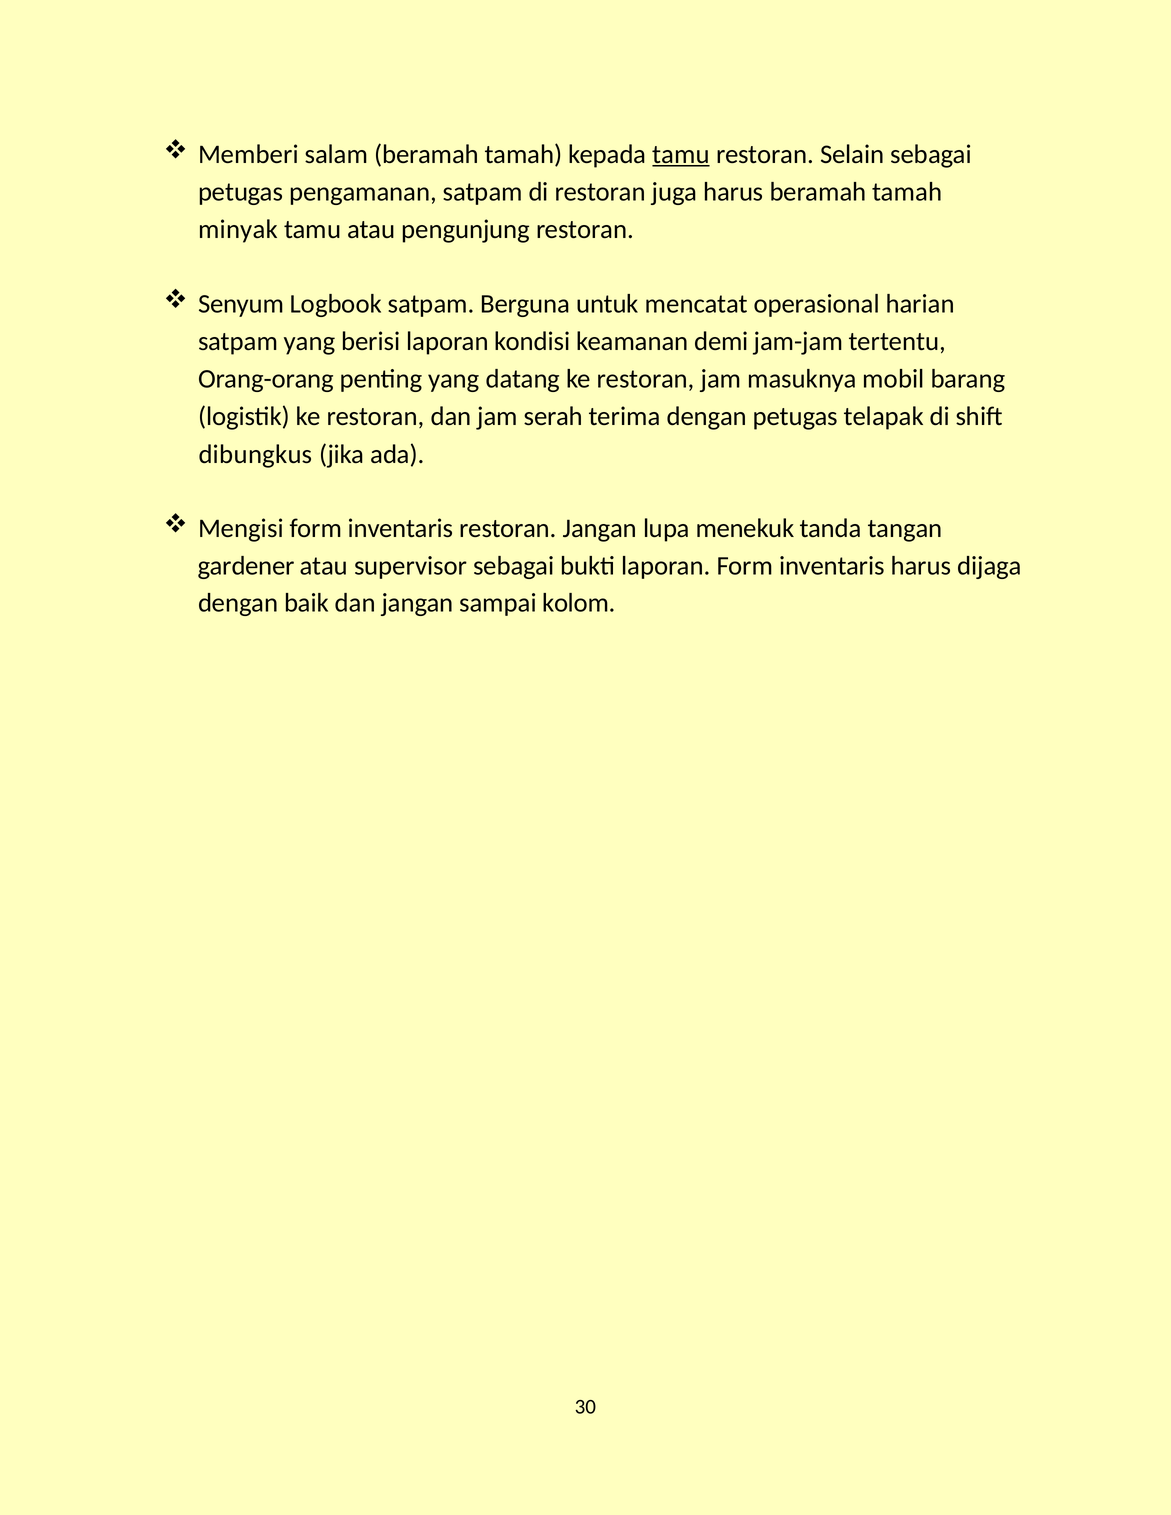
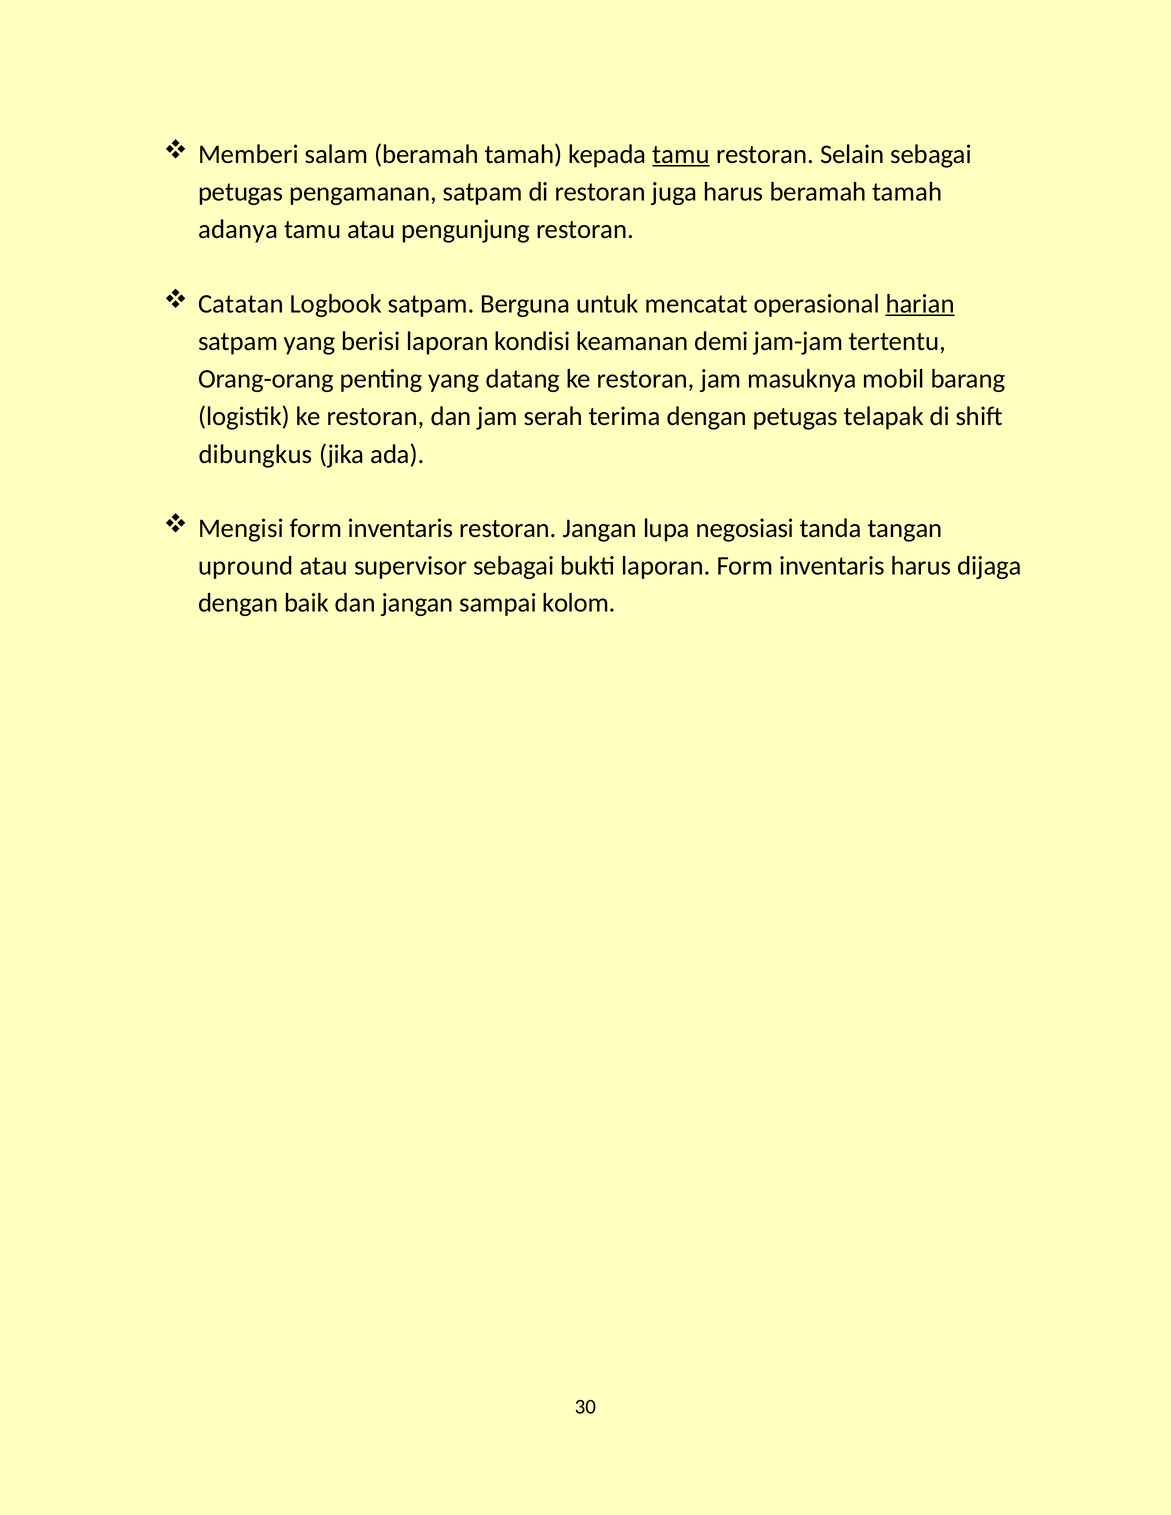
minyak: minyak -> adanya (238, 229)
Senyum: Senyum -> Catatan (241, 304)
harian underline: none -> present (920, 304)
menekuk: menekuk -> negosiasi (745, 529)
gardener: gardener -> upround (246, 566)
